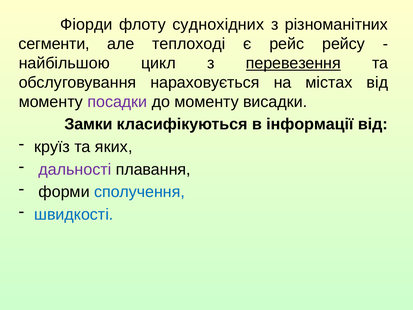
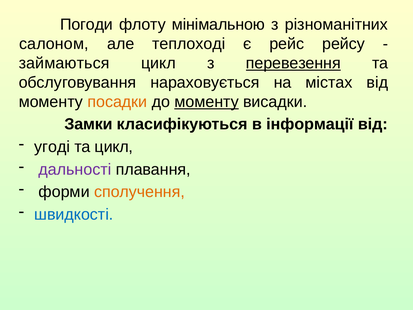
Фіорди: Фіорди -> Погоди (86, 25)
суднохідних: суднохідних -> мінімальною (218, 25)
сегменти: сегменти -> салоном (54, 44)
найбільшою: найбільшою -> займаються (64, 63)
посадки colour: purple -> orange (117, 102)
моменту underline: none -> present (207, 102)
круїз: круїз -> угоді (52, 147)
та яких: яких -> цикл (114, 147)
сполучення colour: blue -> orange (139, 192)
